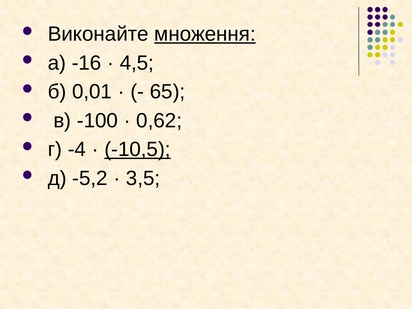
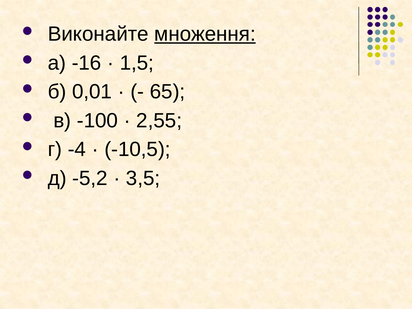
4,5: 4,5 -> 1,5 (137, 63)
0,62: 0,62 -> 2,55 (159, 121)
-10,5 underline: present -> none (137, 149)
